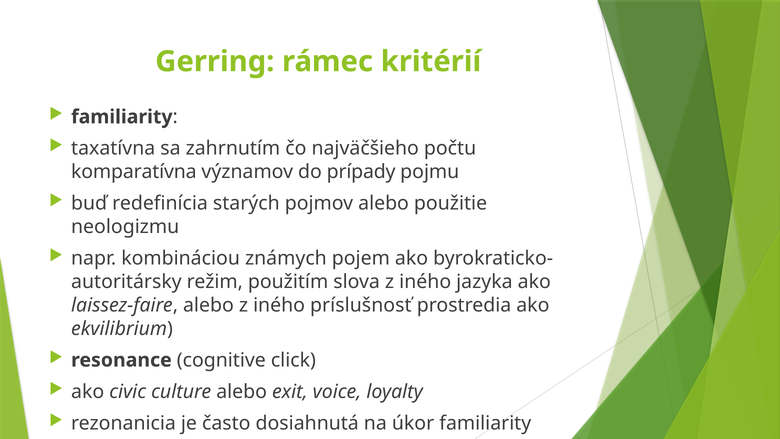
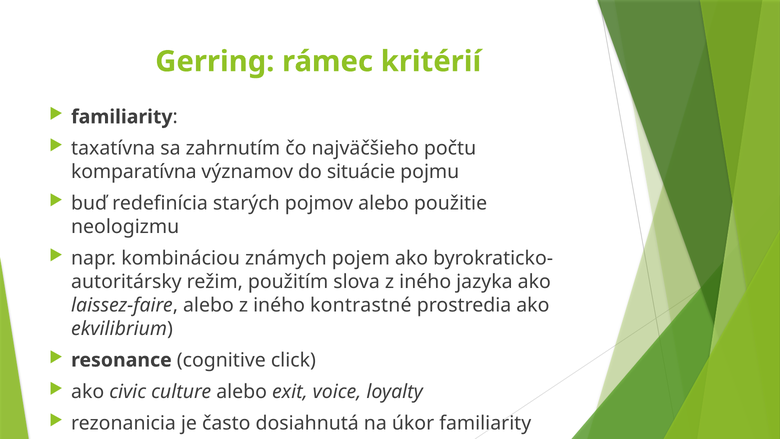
prípady: prípady -> situácie (361, 172)
príslušnosť: príslušnosť -> kontrastné (361, 305)
